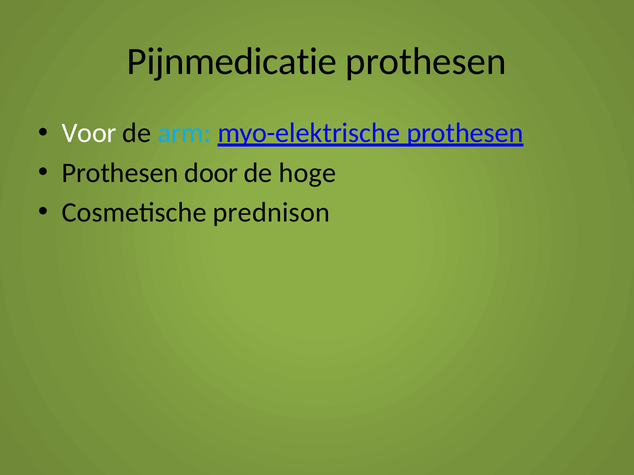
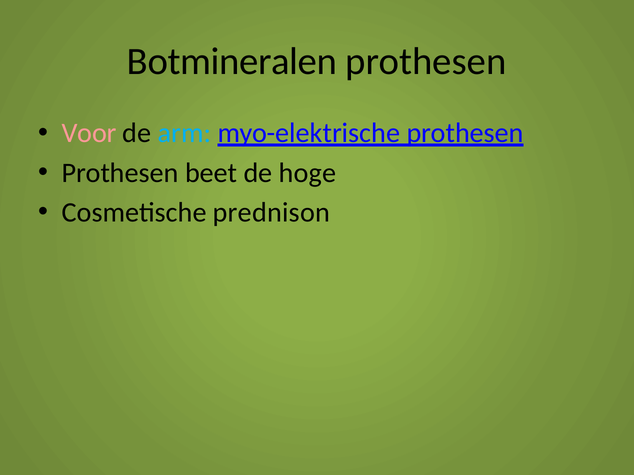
Pijnmedicatie: Pijnmedicatie -> Botmineralen (232, 61)
Voor colour: white -> pink (89, 133)
door: door -> beet (211, 173)
